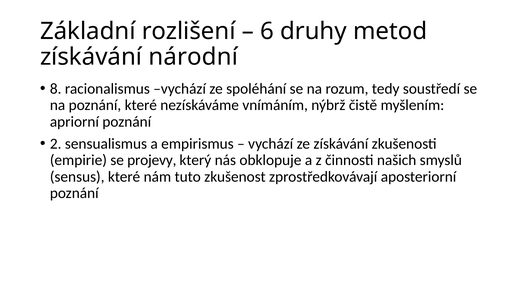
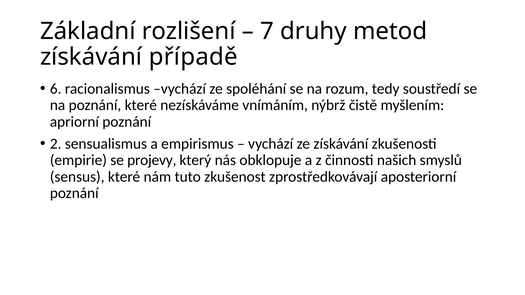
6: 6 -> 7 (267, 31)
národní: národní -> případě (193, 57)
8: 8 -> 6 (56, 89)
